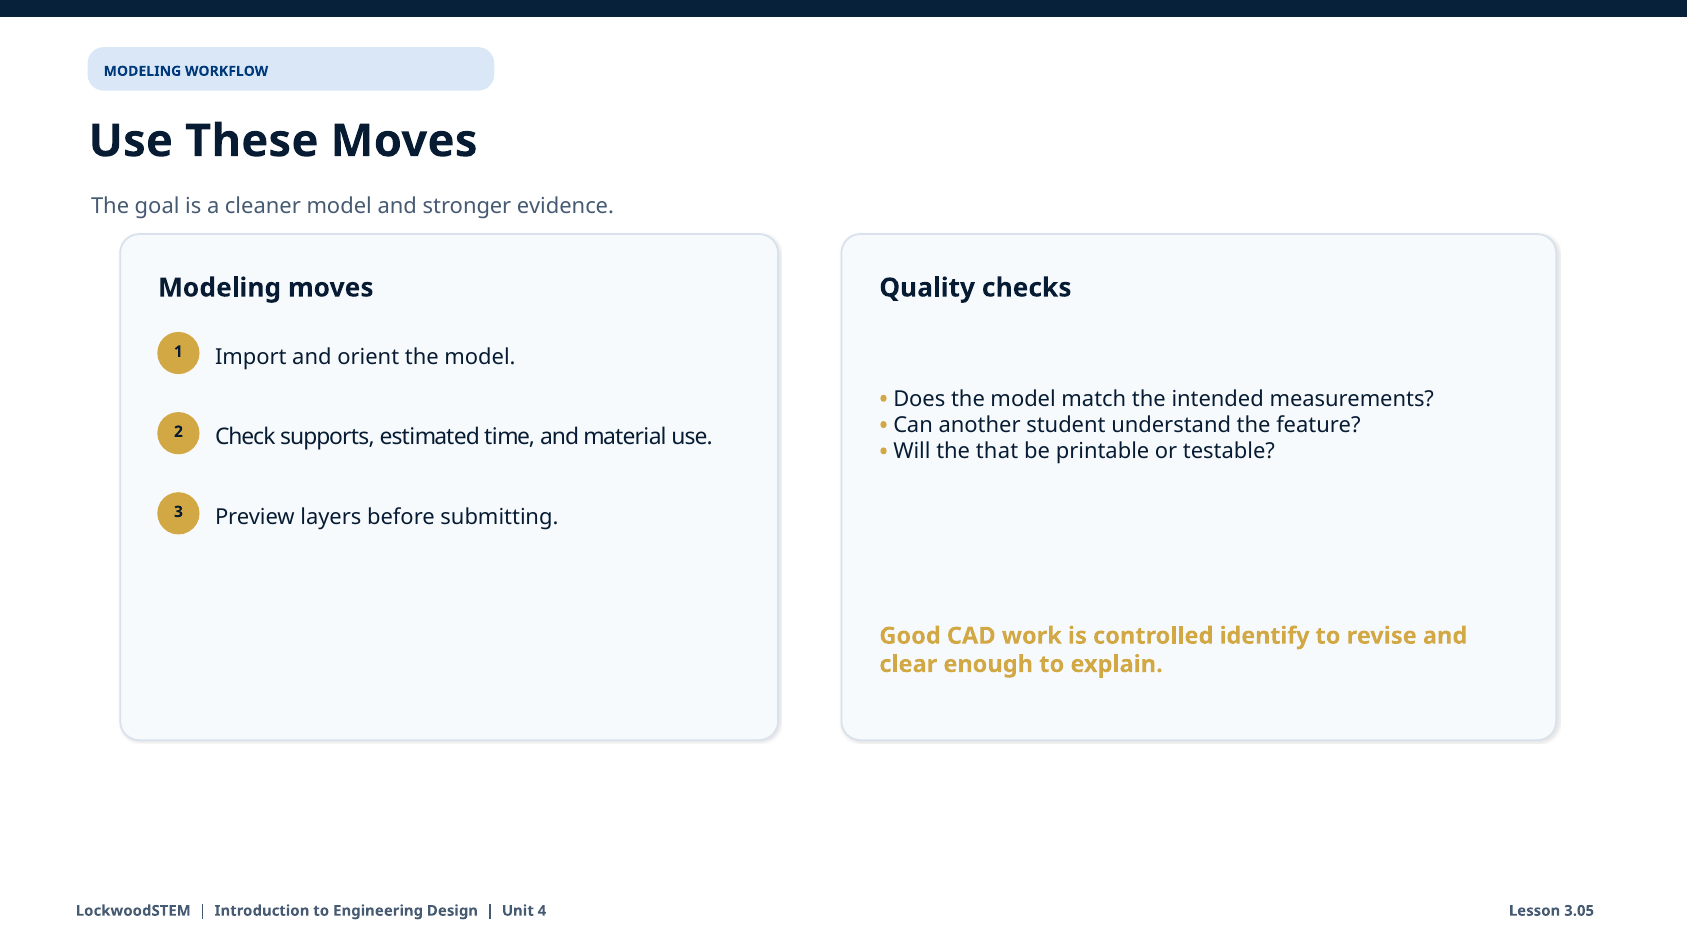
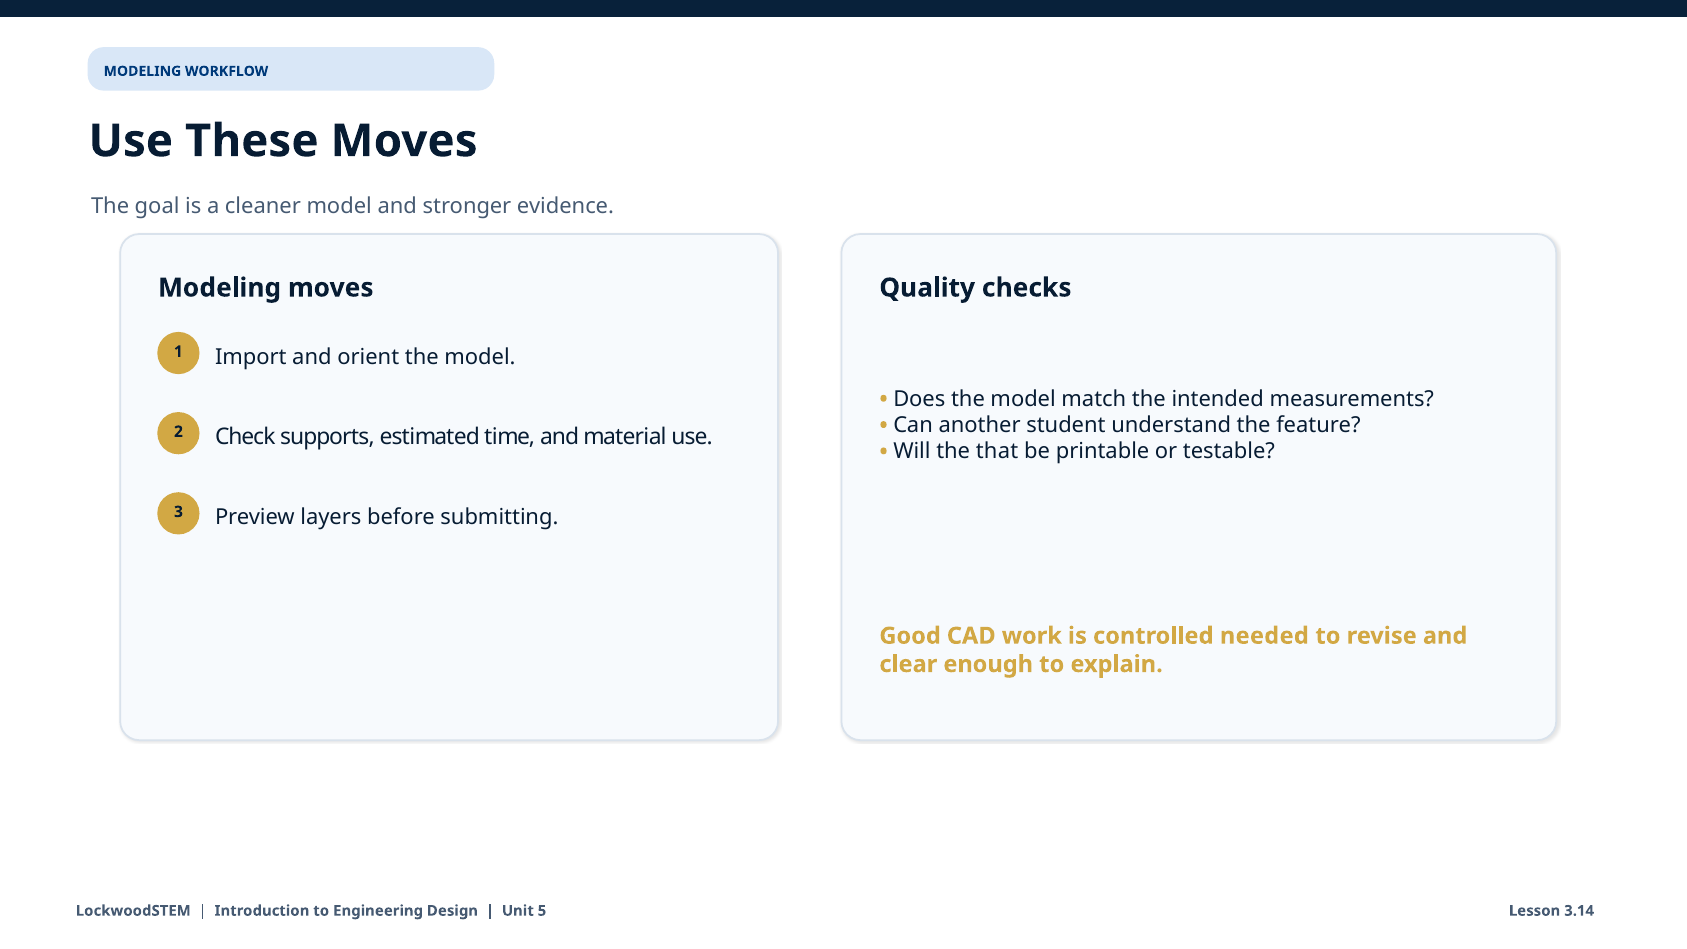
identify: identify -> needed (1264, 636)
4: 4 -> 5 (542, 911)
3.05: 3.05 -> 3.14 (1579, 911)
